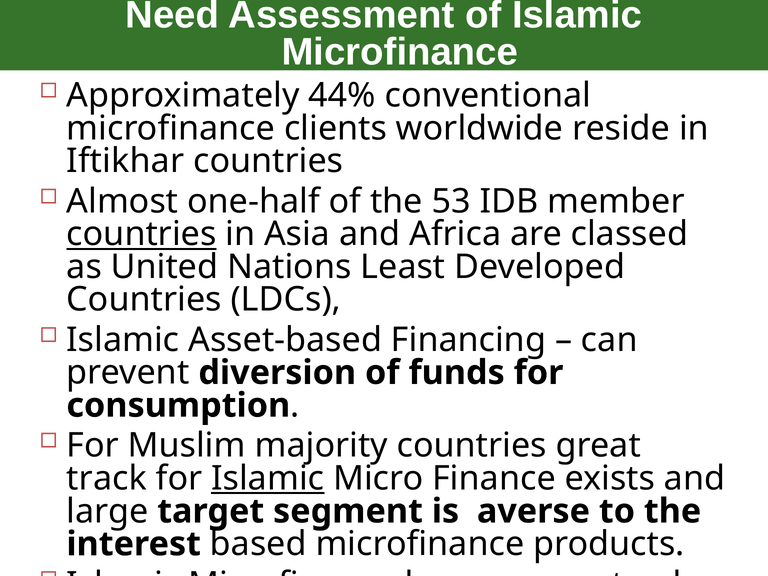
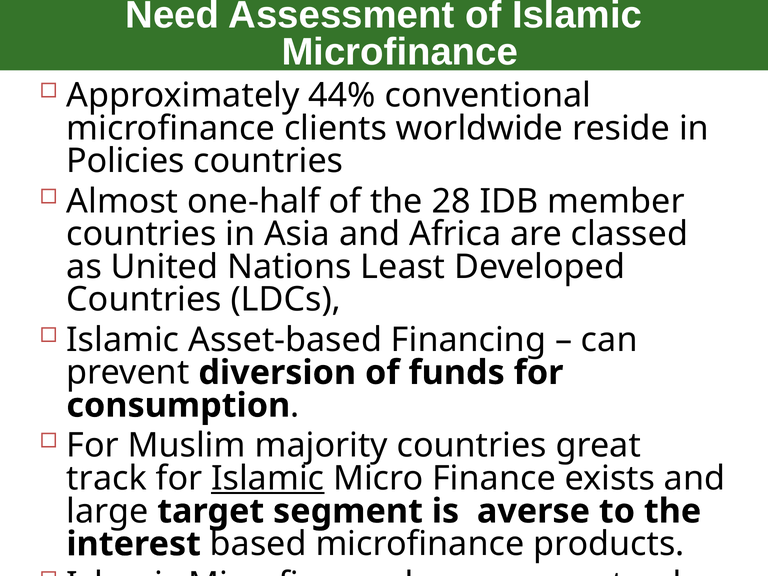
Iftikhar: Iftikhar -> Policies (125, 161)
53: 53 -> 28 (451, 201)
countries underline: present -> none (141, 234)
